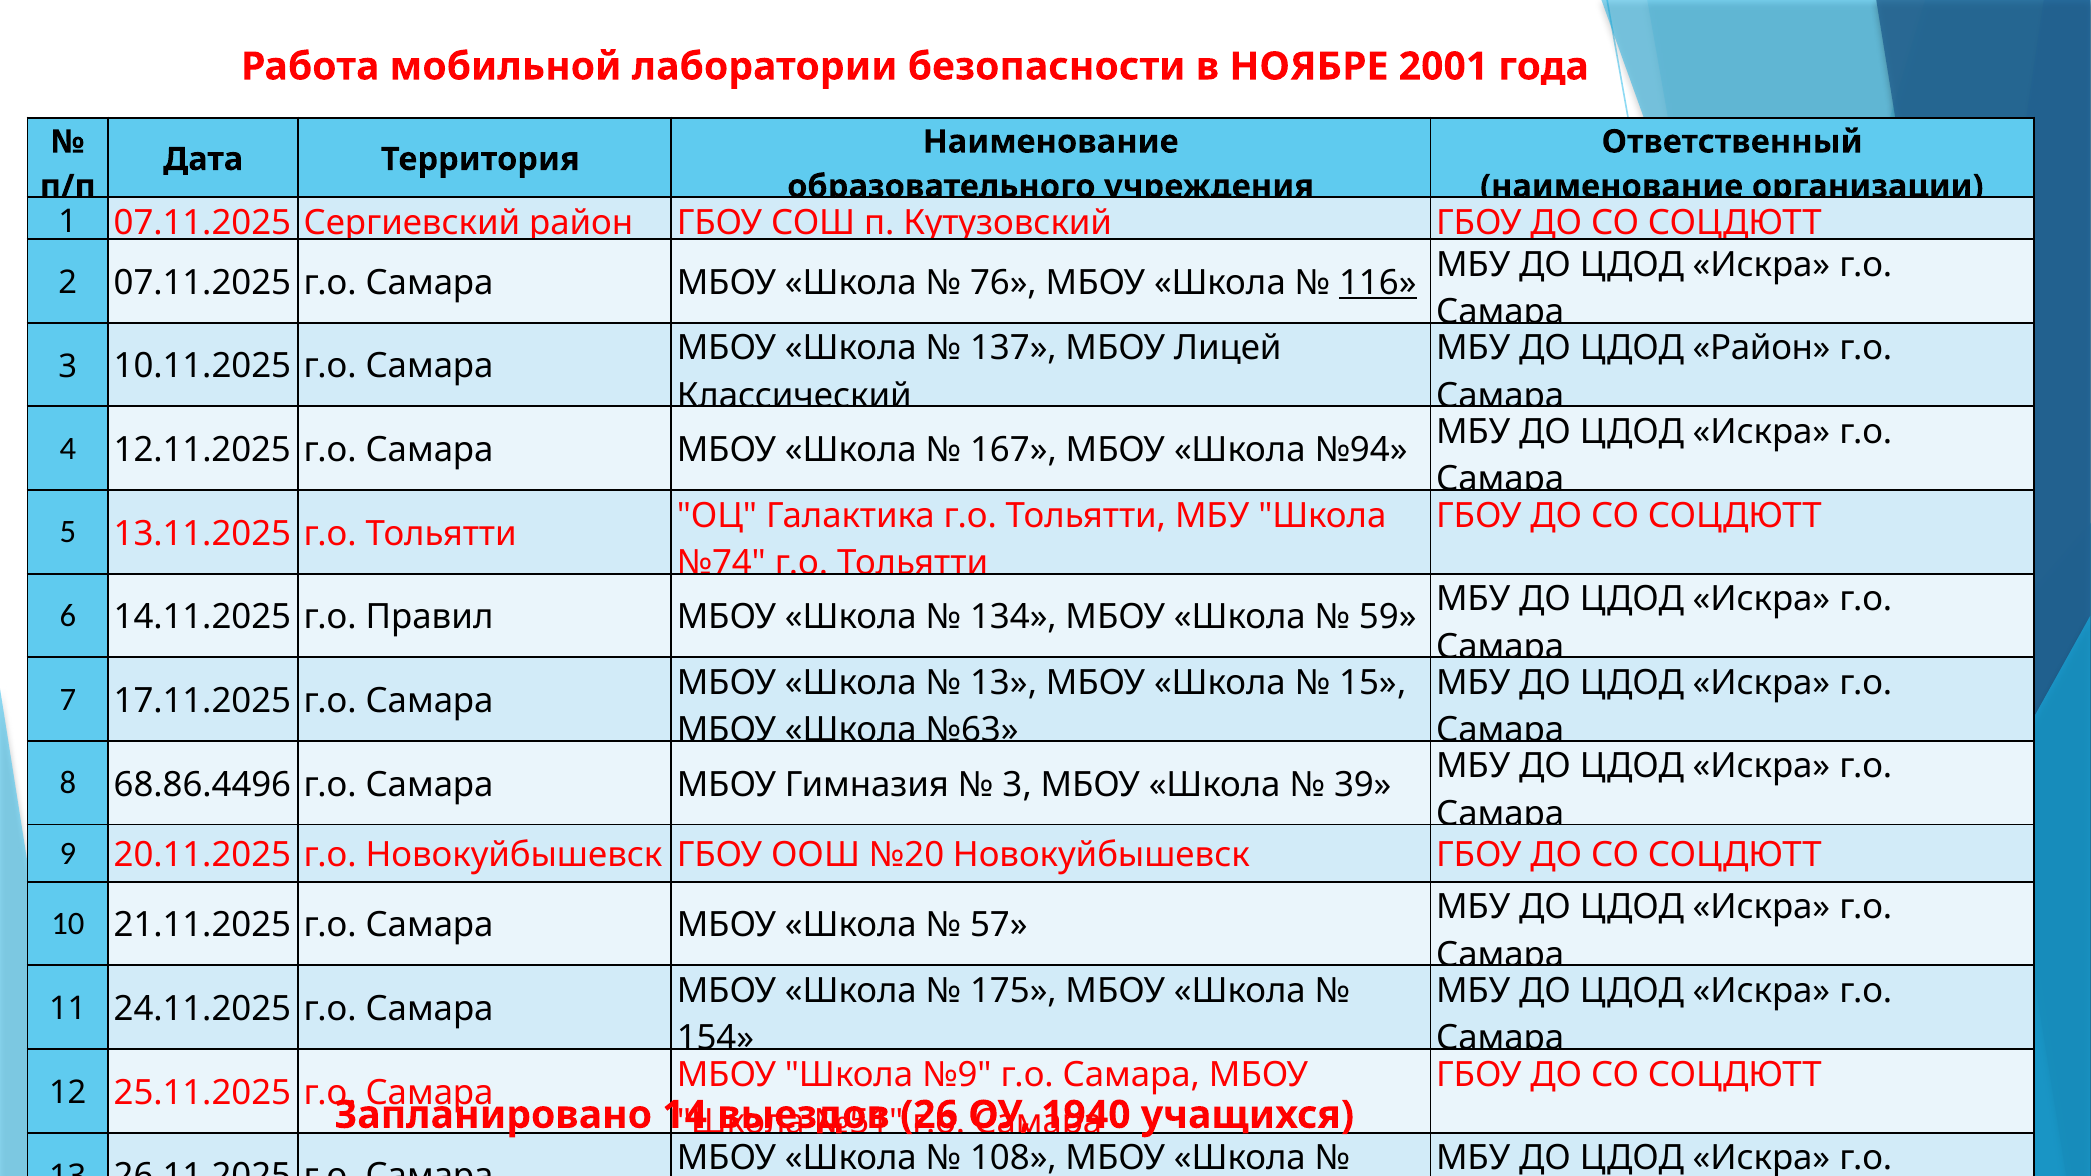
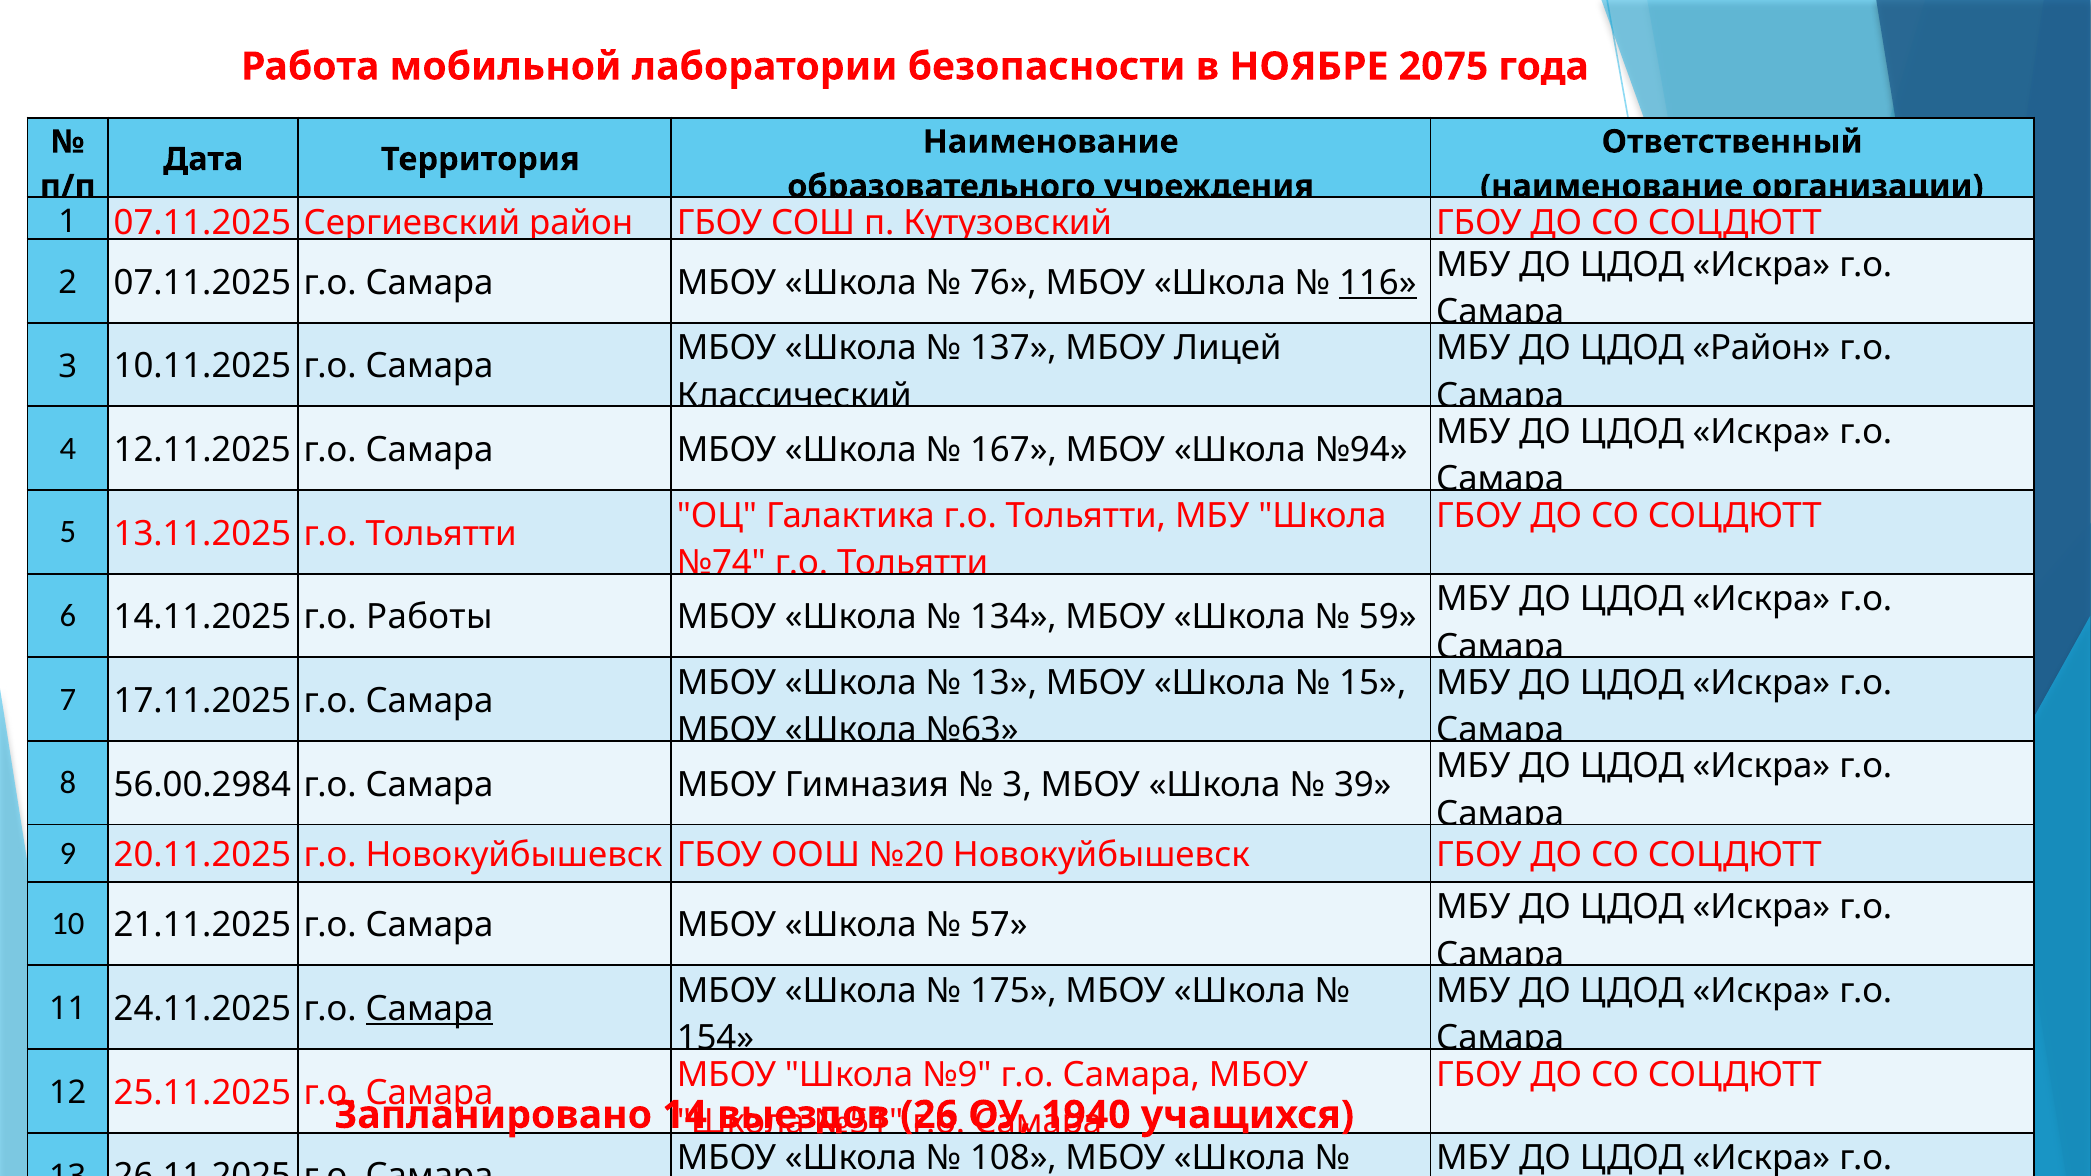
2001: 2001 -> 2075 (1443, 67)
Правил: Правил -> Работы (429, 617)
68.86.4496: 68.86.4496 -> 56.00.2984 (202, 785)
Самара underline: none -> present (430, 1009)
